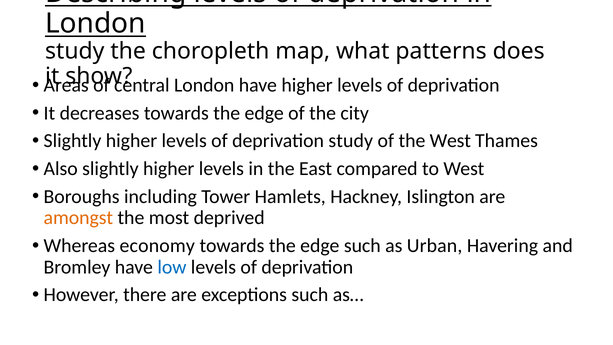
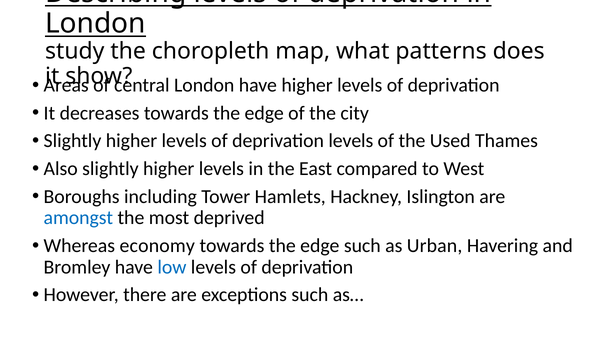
deprivation study: study -> levels (351, 141)
the West: West -> Used (450, 141)
amongst colour: orange -> blue (78, 218)
